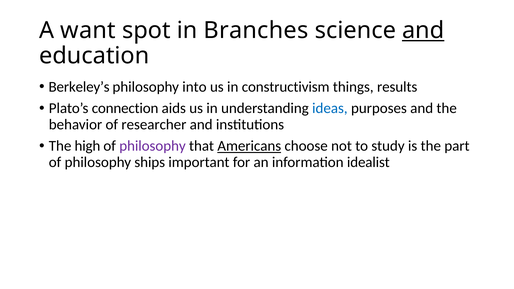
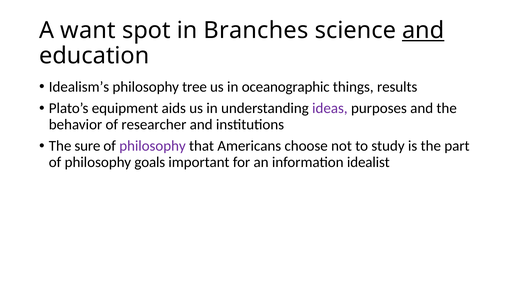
Berkeley’s: Berkeley’s -> Idealism’s (79, 87)
into: into -> tree (195, 87)
constructivism: constructivism -> oceanographic (286, 87)
connection: connection -> equipment (125, 108)
ideas colour: blue -> purple (330, 108)
high: high -> sure (87, 146)
Americans underline: present -> none (249, 146)
ships: ships -> goals (150, 162)
